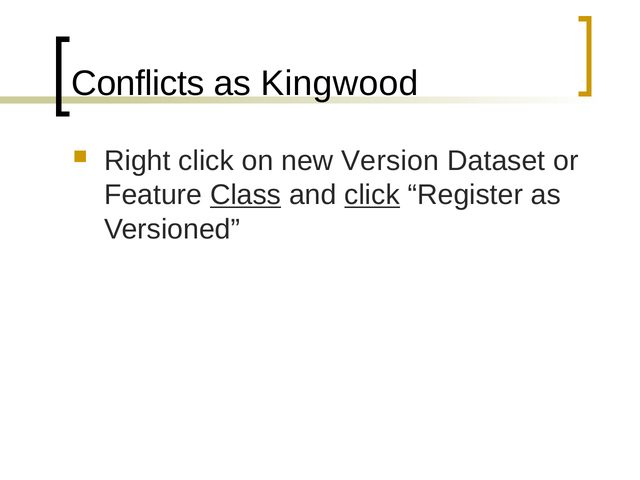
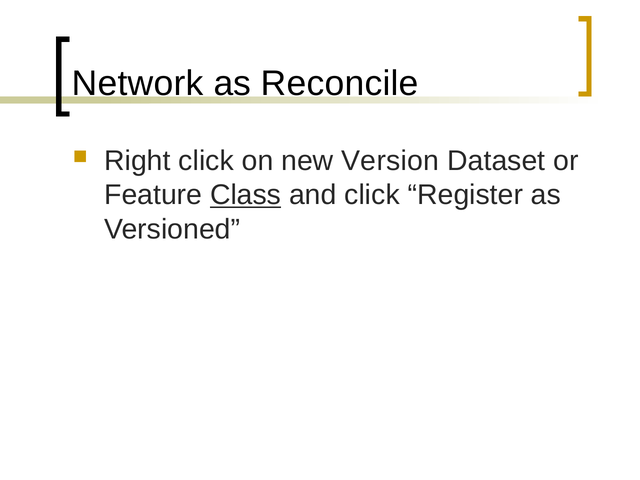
Conflicts: Conflicts -> Network (138, 84)
Kingwood: Kingwood -> Reconcile (340, 84)
click underline: present -> none (372, 195)
